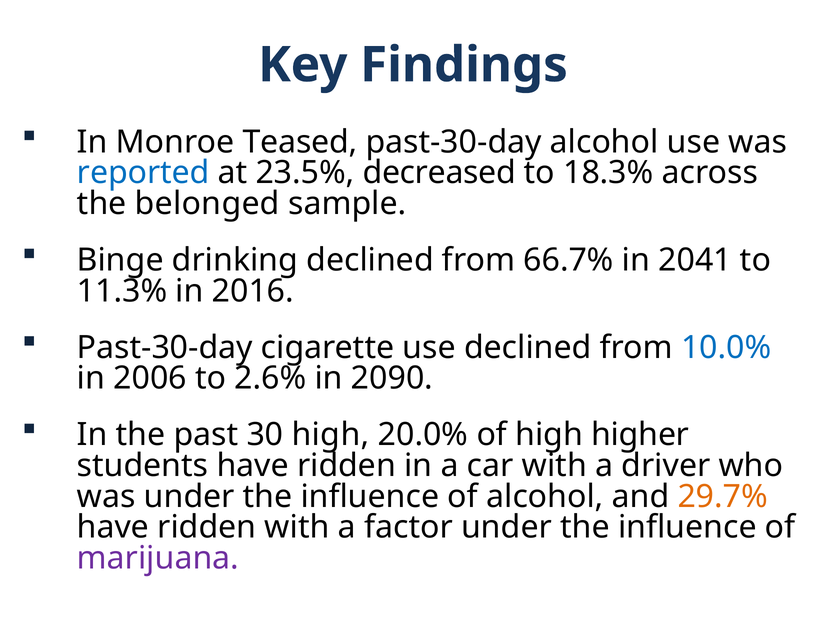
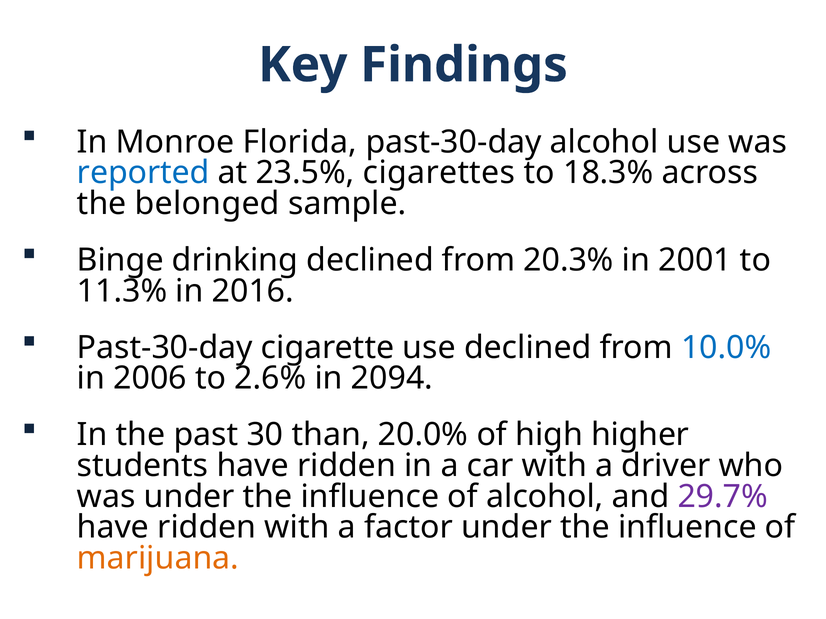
Teased: Teased -> Florida (300, 142)
decreased: decreased -> cigarettes (439, 173)
66.7%: 66.7% -> 20.3% (569, 260)
2041: 2041 -> 2001 (695, 260)
2090: 2090 -> 2094 (392, 379)
30 high: high -> than (331, 435)
29.7% colour: orange -> purple (723, 497)
marijuana colour: purple -> orange (158, 559)
